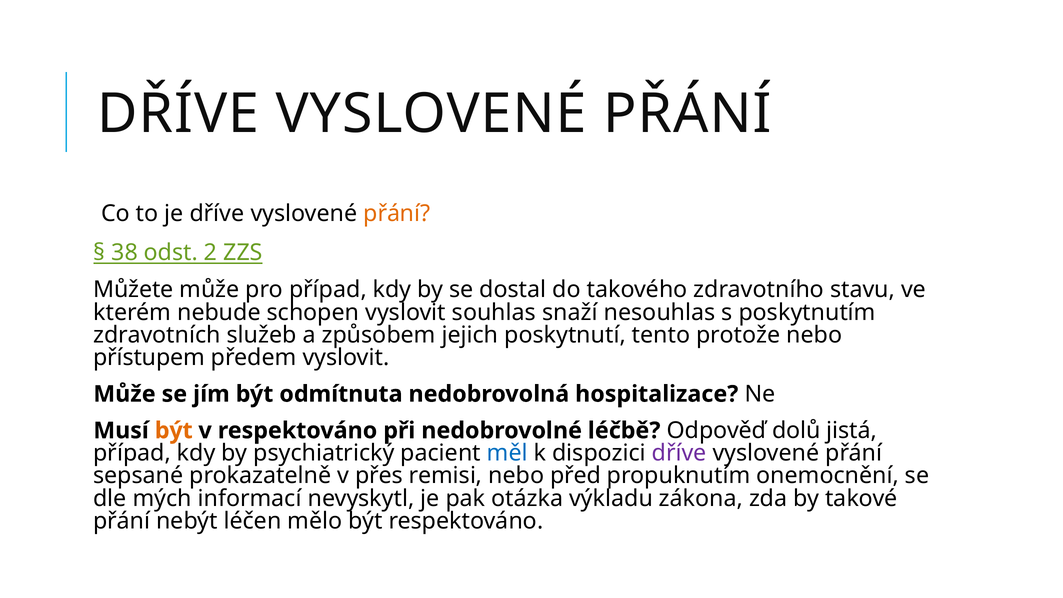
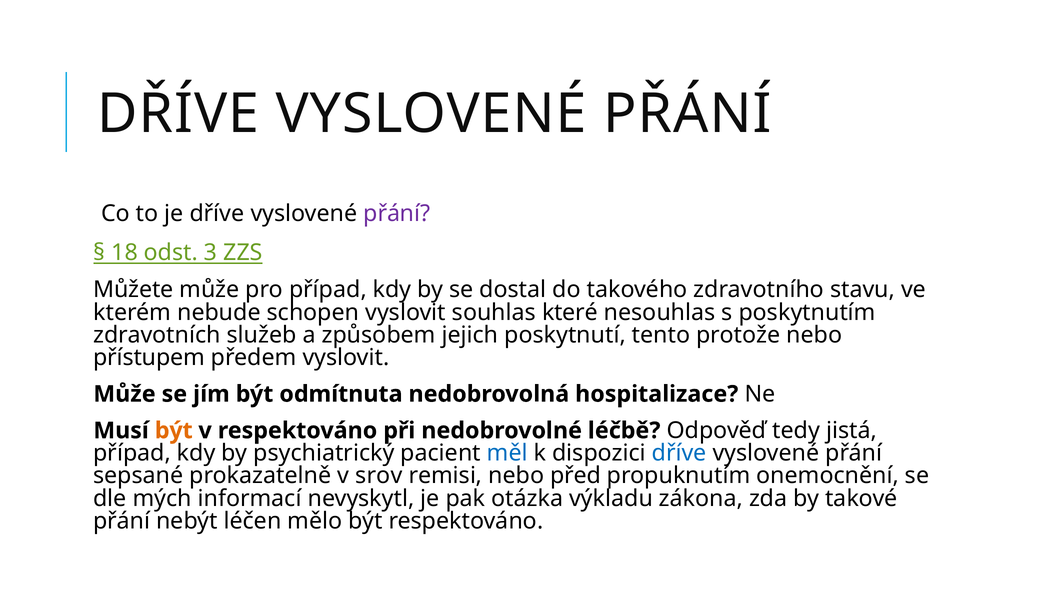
přání colour: orange -> purple (397, 214)
38: 38 -> 18 (125, 253)
2: 2 -> 3 (211, 253)
snaží: snaží -> které (570, 312)
dolů: dolů -> tedy (796, 431)
dříve colour: purple -> blue (679, 453)
přes: přes -> srov (379, 476)
